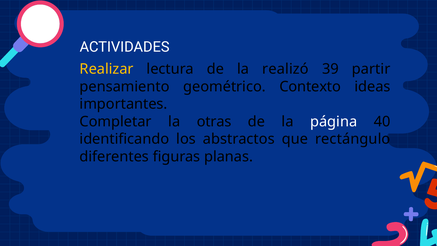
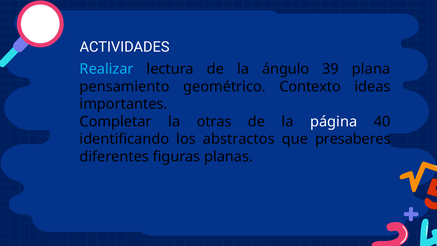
Realizar colour: yellow -> light blue (107, 69)
realizó: realizó -> ángulo (286, 69)
partir: partir -> plana (371, 69)
rectángulo: rectángulo -> presaberes (353, 139)
